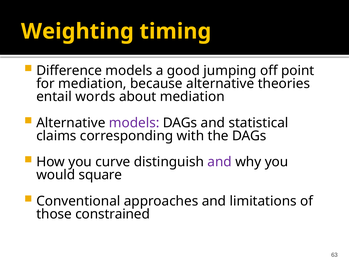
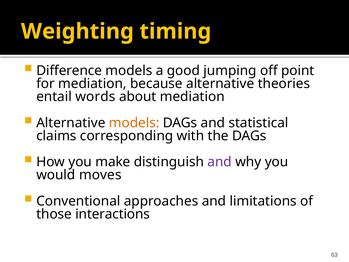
models colour: purple -> orange (134, 123)
curve: curve -> make (113, 162)
square: square -> moves (100, 175)
constrained: constrained -> interactions (113, 214)
